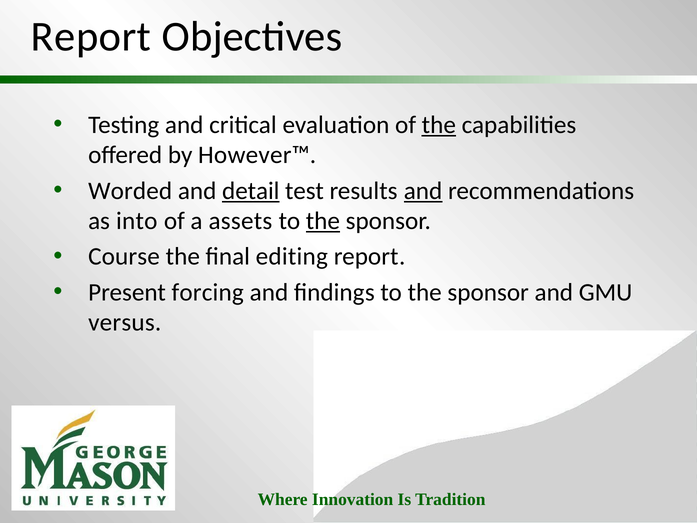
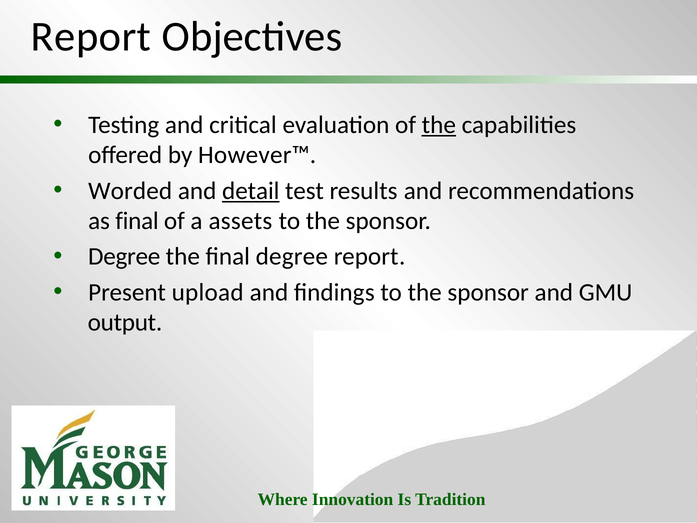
and underline: present -> none (423, 191)
as into: into -> final (137, 221)
the underline: present -> none (323, 221)
Course: Course -> Degree (124, 256)
final editing: editing -> degree (292, 256)
forcing: forcing -> upload (208, 292)
versus: versus -> output (125, 322)
